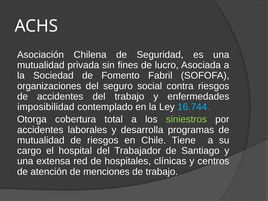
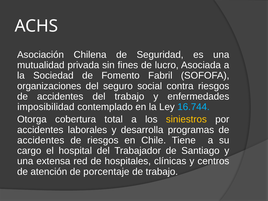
siniestros colour: light green -> yellow (186, 119)
mutualidad: mutualidad -> accidentes (41, 140)
menciones: menciones -> porcentaje (106, 172)
